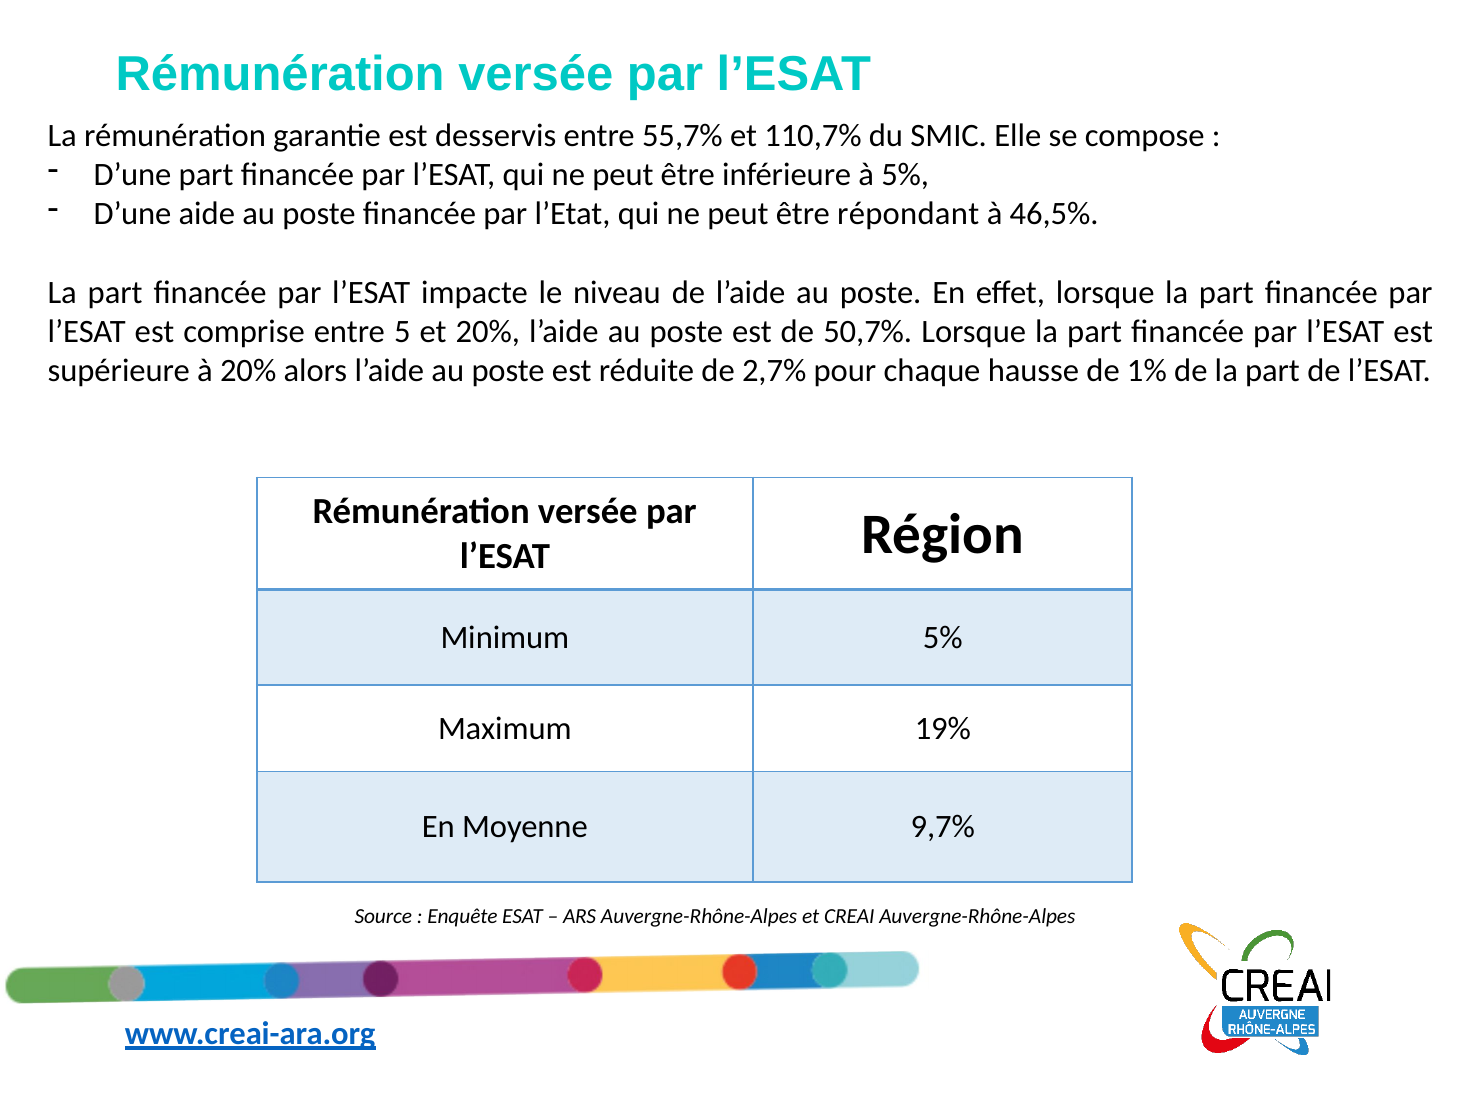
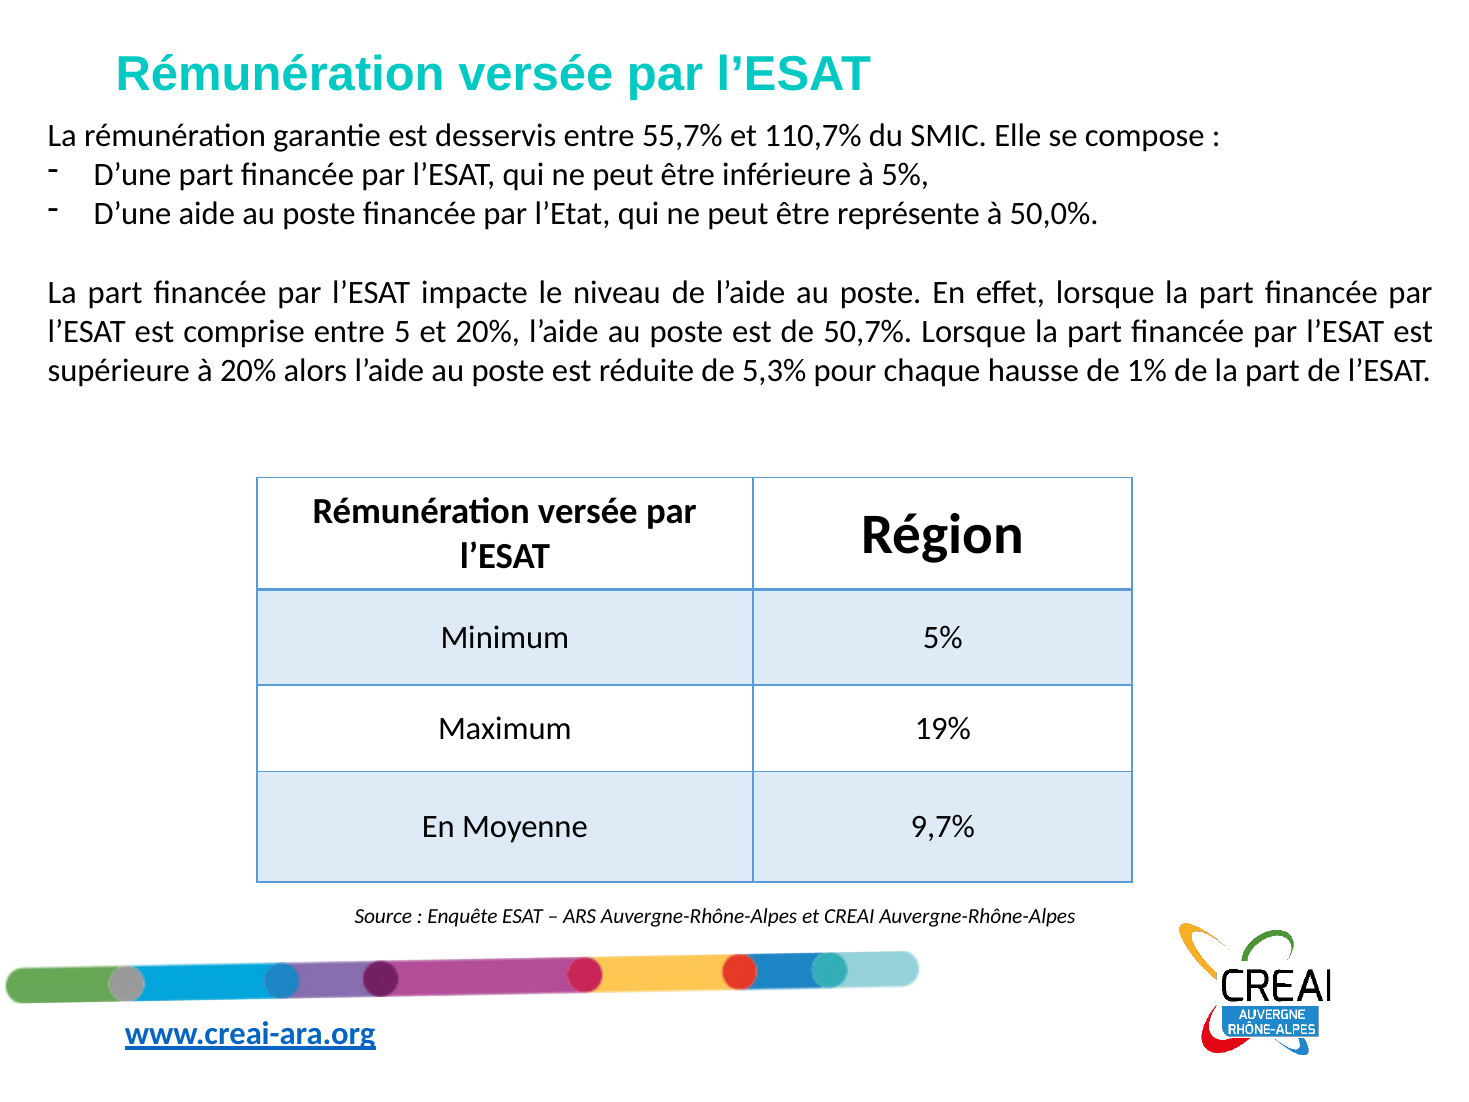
répondant: répondant -> représente (908, 214)
46,5%: 46,5% -> 50,0% (1054, 214)
2,7%: 2,7% -> 5,3% (774, 371)
